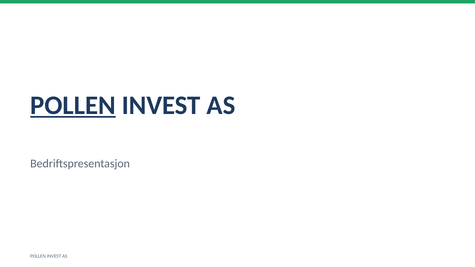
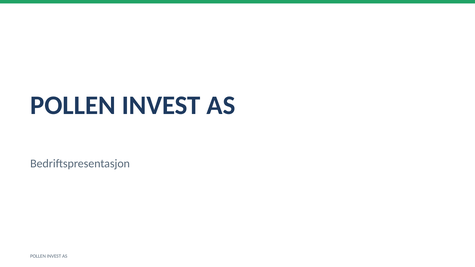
POLLEN underline: present -> none (73, 105)
